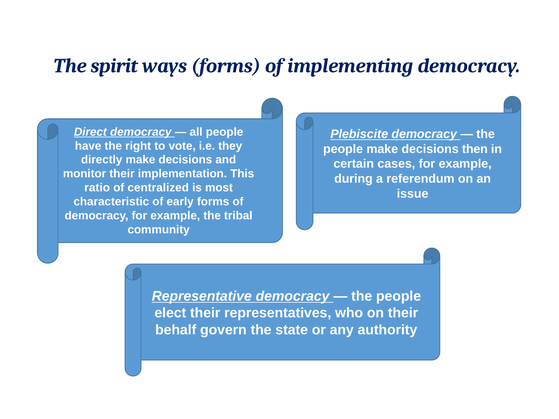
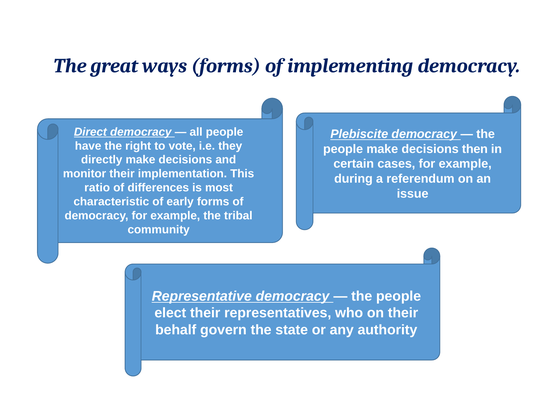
spirit: spirit -> great (114, 66)
centralized: centralized -> differences (158, 188)
